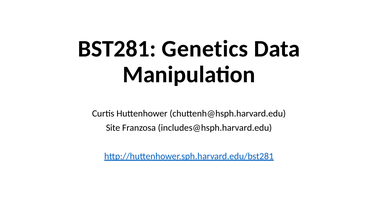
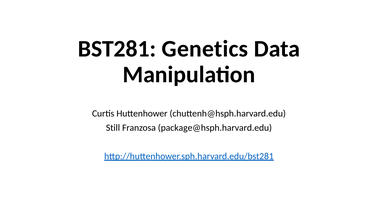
Site: Site -> Still (113, 127)
includes@hsph.harvard.edu: includes@hsph.harvard.edu -> package@hsph.harvard.edu (215, 127)
